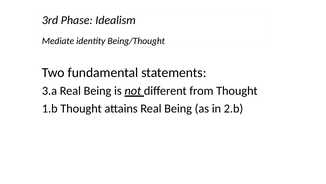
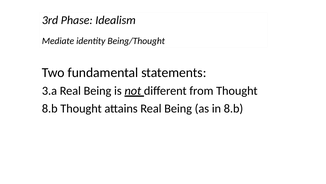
1.b: 1.b -> 8.b (50, 108)
in 2.b: 2.b -> 8.b (233, 108)
